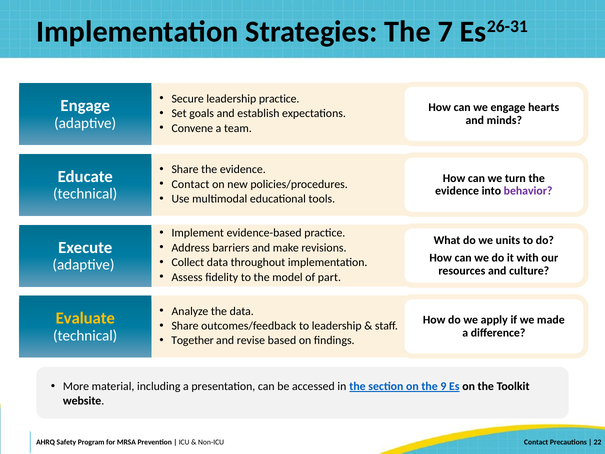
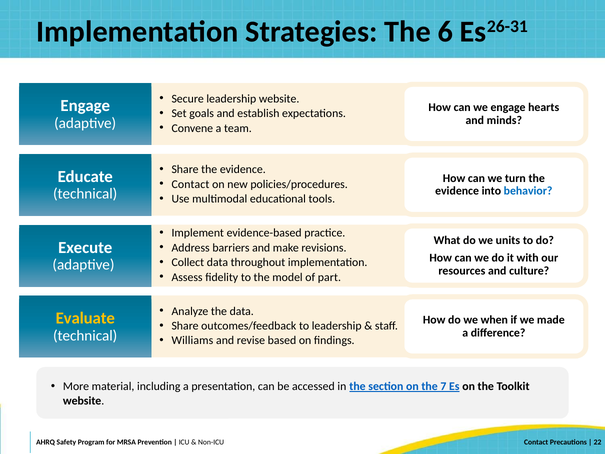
7: 7 -> 6 (445, 32)
leadership practice: practice -> website (279, 99)
behavior colour: purple -> blue (528, 191)
apply: apply -> when (494, 320)
Together: Together -> Williams (192, 340)
9: 9 -> 7 (443, 386)
